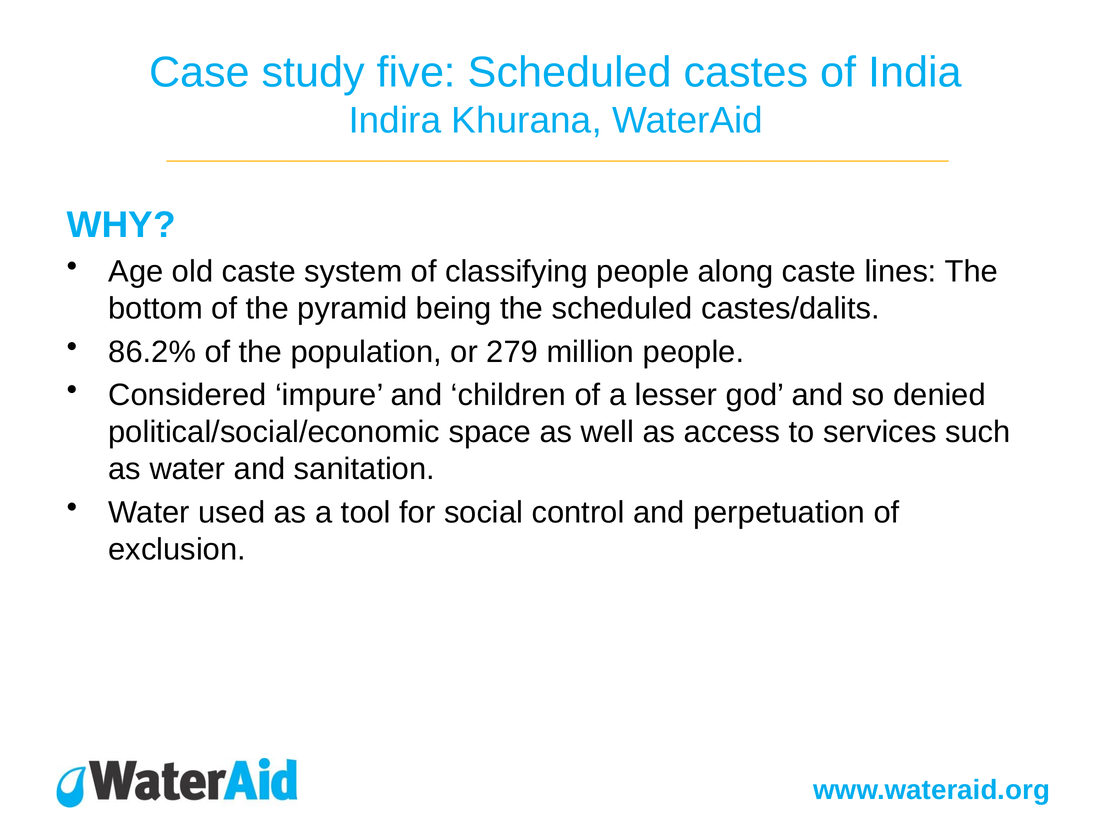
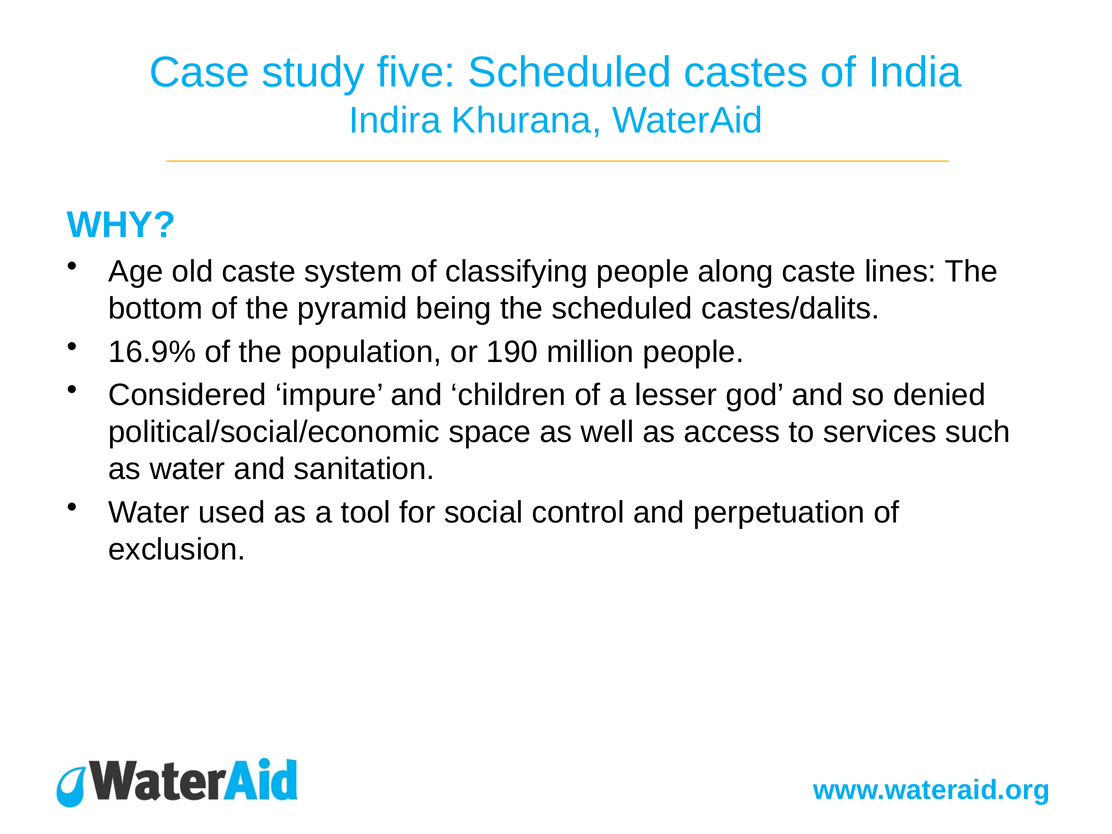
86.2%: 86.2% -> 16.9% (152, 352)
279: 279 -> 190 (512, 352)
